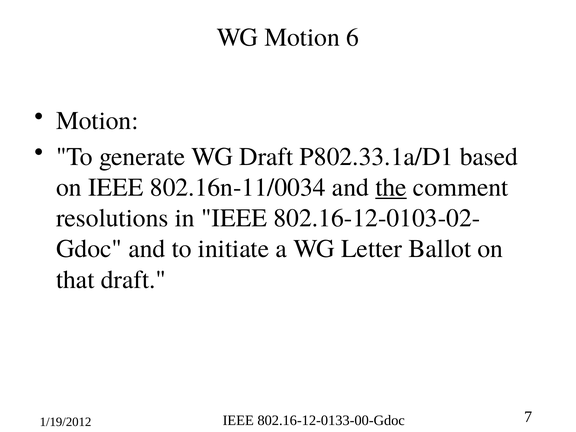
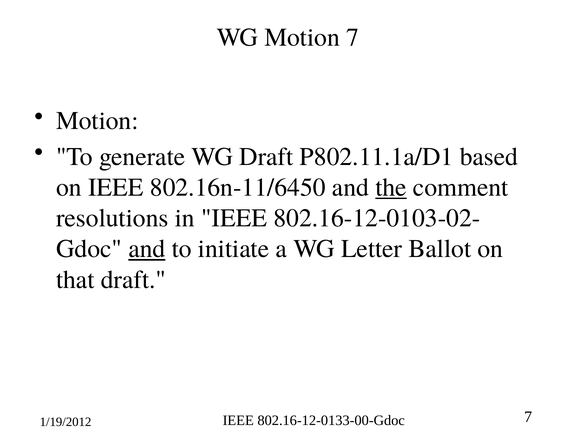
Motion 6: 6 -> 7 (353, 37)
P802.33.1a/D1: P802.33.1a/D1 -> P802.11.1a/D1 (376, 157)
802.16n-11/0034: 802.16n-11/0034 -> 802.16n-11/6450 (238, 187)
and underline: none -> present (147, 249)
